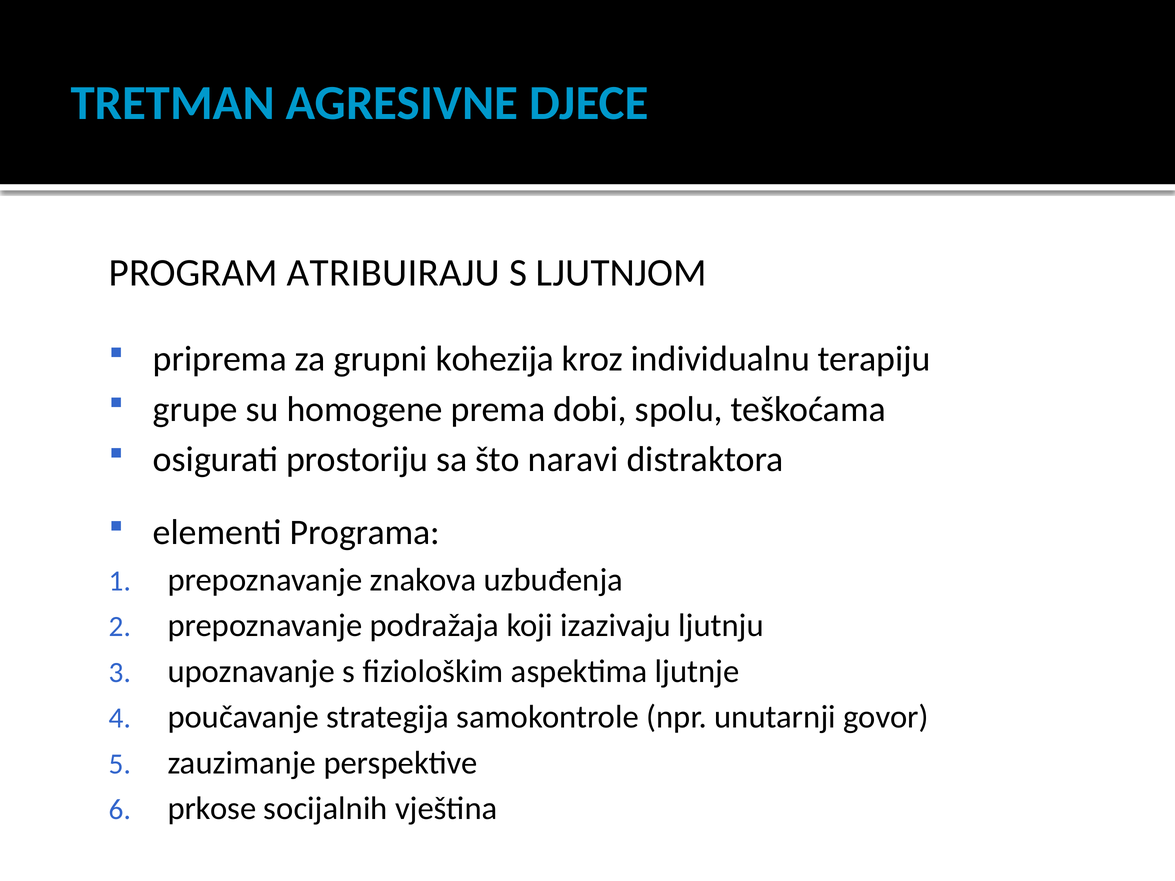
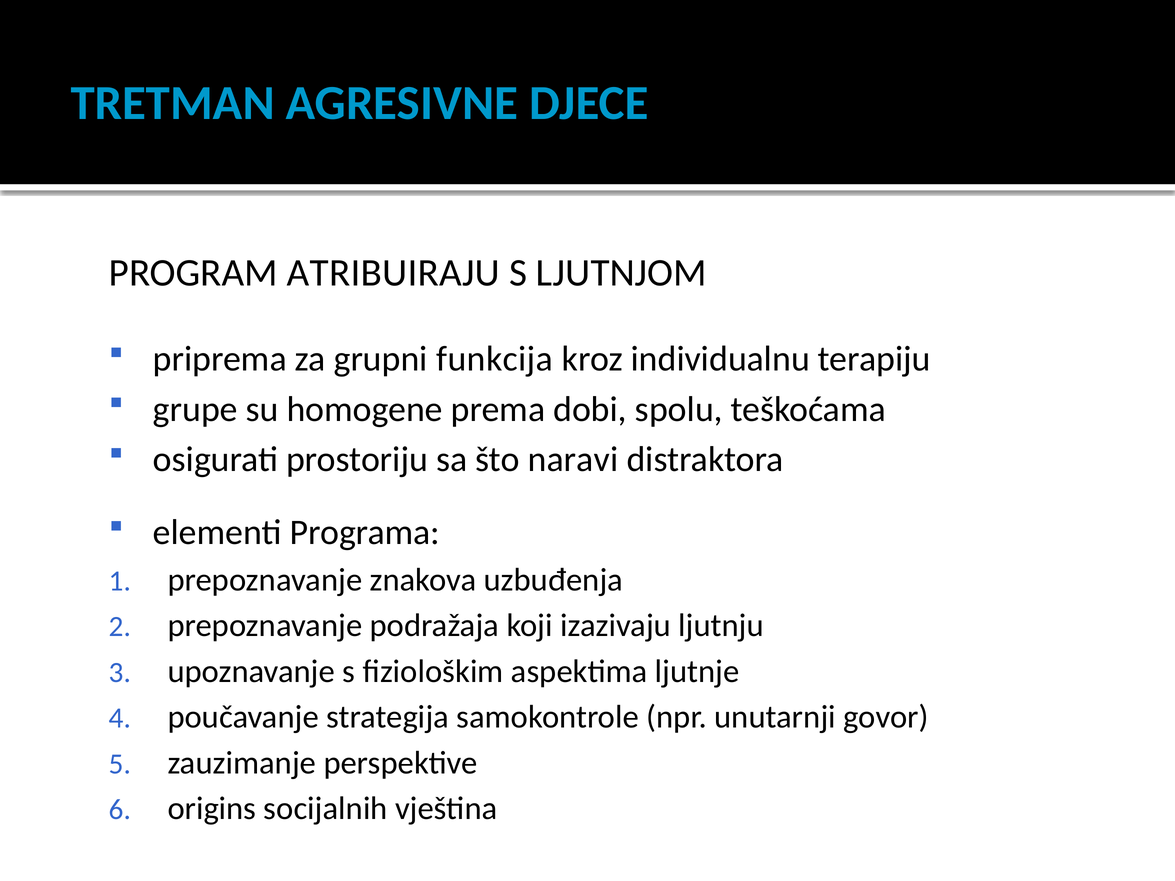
kohezija: kohezija -> funkcija (495, 359)
prkose: prkose -> origins (212, 809)
